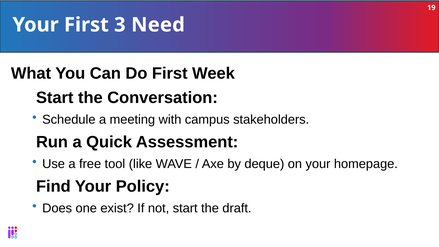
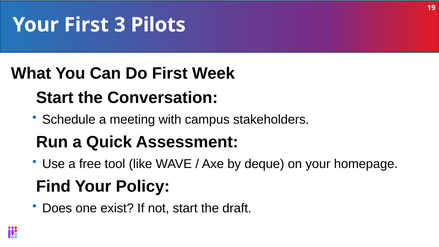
Need: Need -> Pilots (158, 25)
